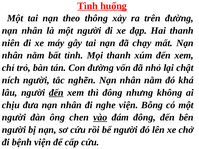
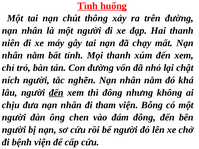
theo: theo -> chút (72, 18)
nghe: nghe -> tham (106, 105)
vào underline: present -> none (100, 118)
